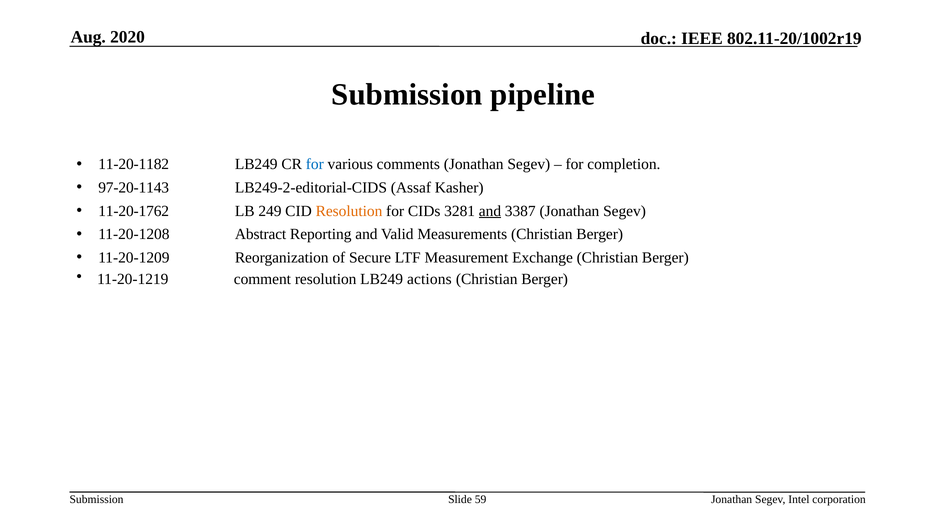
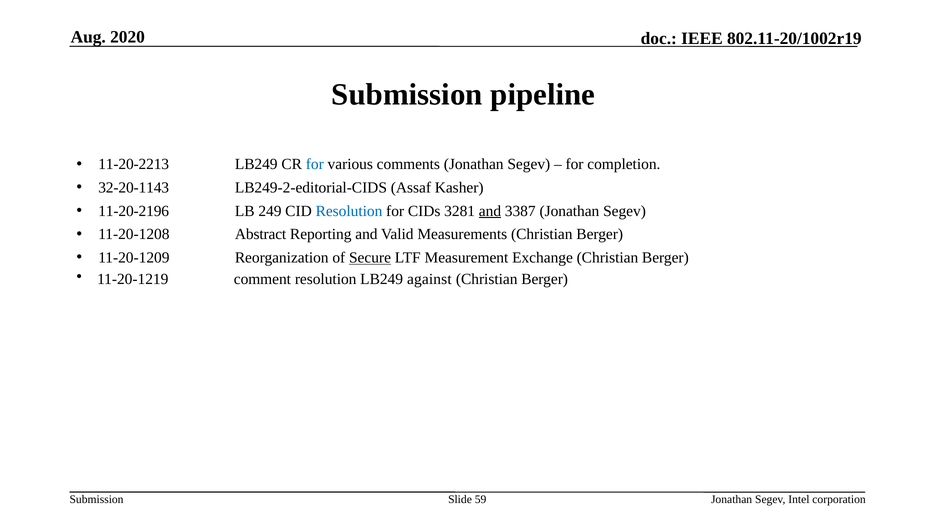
11-20-1182: 11-20-1182 -> 11-20-2213 (134, 164)
97-20-1143: 97-20-1143 -> 32-20-1143 (134, 188)
11-20-1762: 11-20-1762 -> 11-20-2196 (134, 211)
Resolution colour: orange -> blue (349, 211)
Secure underline: none -> present (370, 258)
actions: actions -> against (429, 279)
